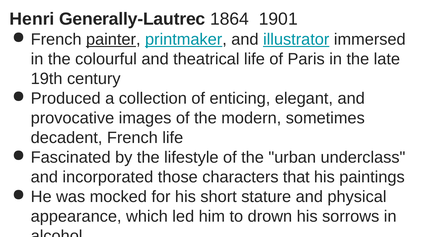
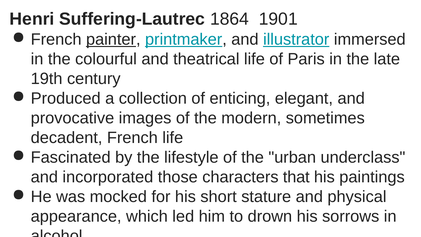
Generally-Lautrec: Generally-Lautrec -> Suffering-Lautrec (132, 19)
